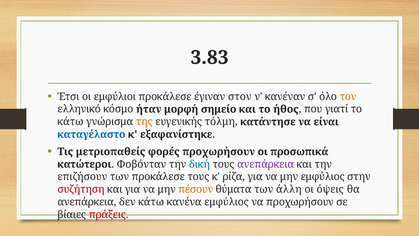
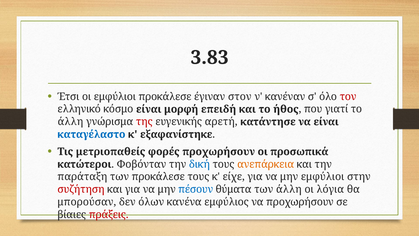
τον colour: orange -> red (348, 96)
κόσμο ήταν: ήταν -> είναι (149, 109)
σημείο: σημείο -> επειδή (219, 109)
κάτω: κάτω -> άλλη (70, 122)
της colour: orange -> red (144, 122)
τόλμη: τόλμη -> αρετή (221, 122)
ανεπάρκεια colour: purple -> orange (266, 164)
επιζήσουν: επιζήσουν -> παράταξη (82, 177)
ρίζα: ρίζα -> είχε (234, 177)
μην εμφύλιος: εμφύλιος -> εμφύλιοι (323, 177)
πέσουν colour: orange -> blue (196, 189)
όψεις: όψεις -> λόγια (330, 189)
ανεπάρκεια: ανεπάρκεια -> μπορούσαν (87, 202)
δεν κάτω: κάτω -> όλων (151, 202)
